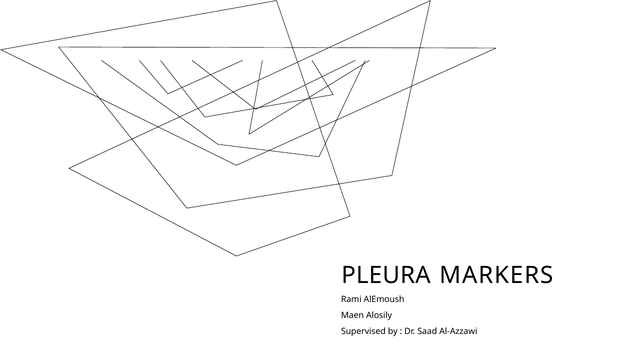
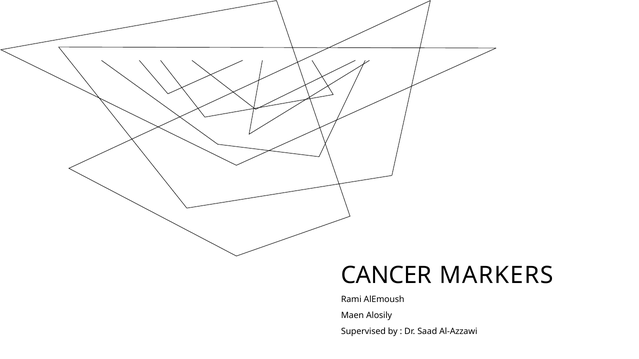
PLEURA: PLEURA -> CANCER (386, 276)
